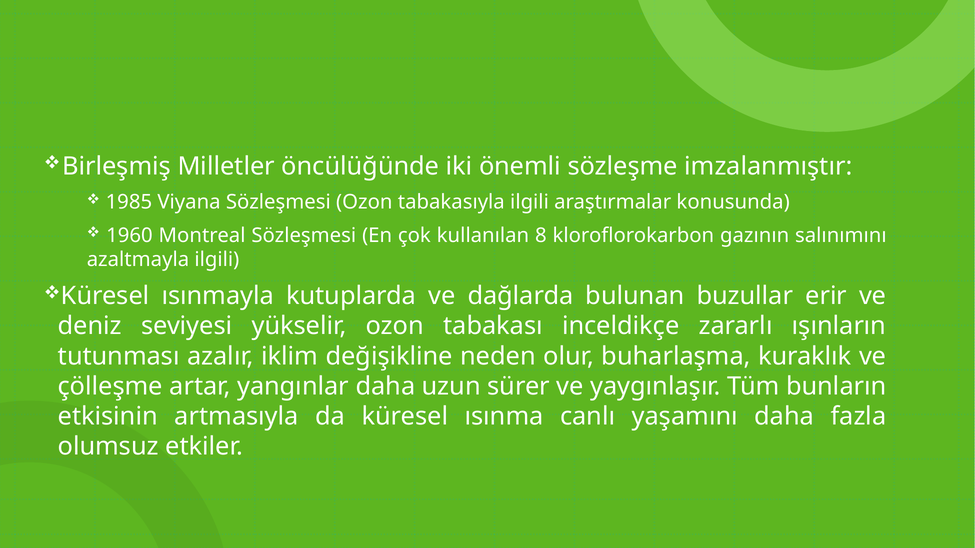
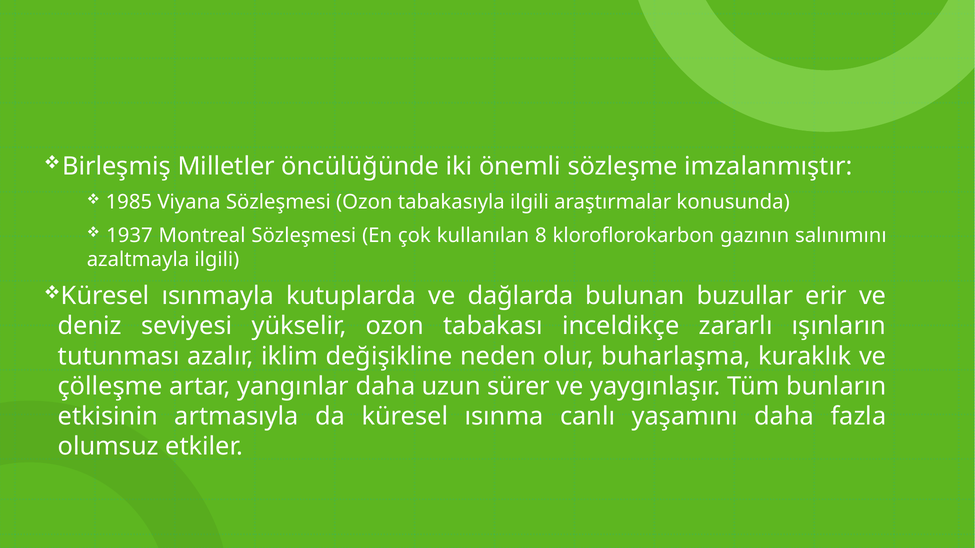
1960: 1960 -> 1937 (129, 236)
